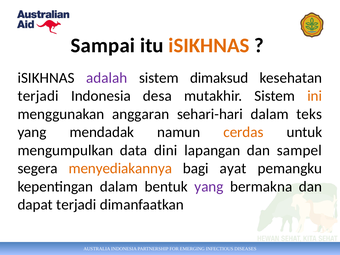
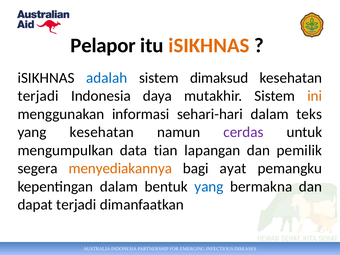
Sampai: Sampai -> Pelapor (103, 45)
adalah colour: purple -> blue (107, 78)
desa: desa -> daya (157, 96)
anggaran: anggaran -> informasi (141, 114)
yang mendadak: mendadak -> kesehatan (102, 132)
cerdas colour: orange -> purple (243, 132)
dini: dini -> tian (166, 150)
sampel: sampel -> pemilik (299, 150)
yang colour: purple -> blue (209, 187)
